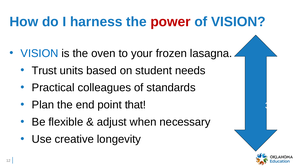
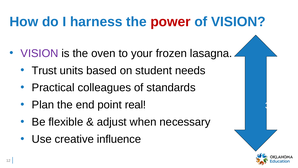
VISION colour: blue -> purple (40, 53)
that: that -> real (135, 105)
longevity: longevity -> influence (119, 139)
